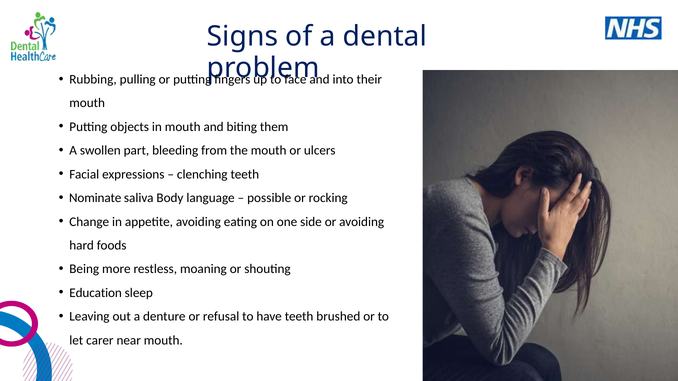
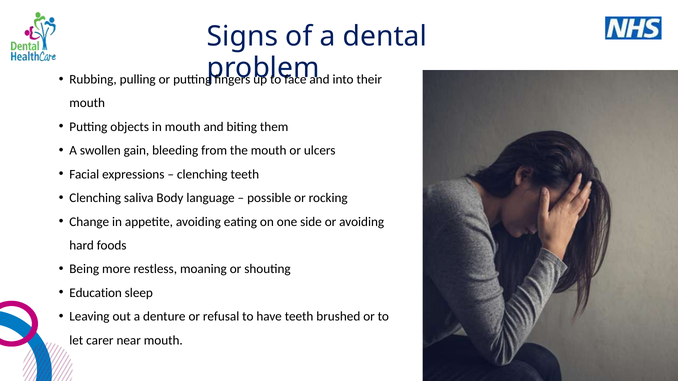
part: part -> gain (136, 151)
Nominate: Nominate -> Clenching (95, 198)
